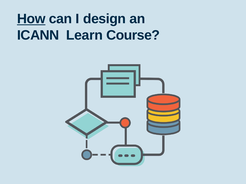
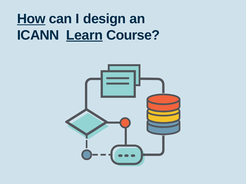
Learn underline: none -> present (84, 35)
